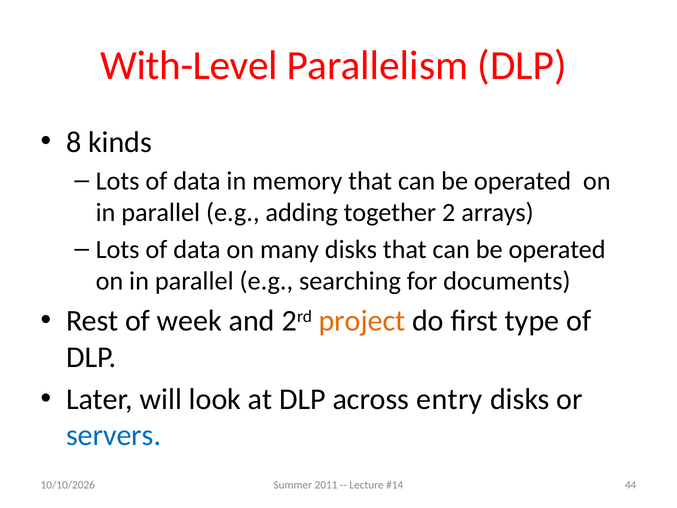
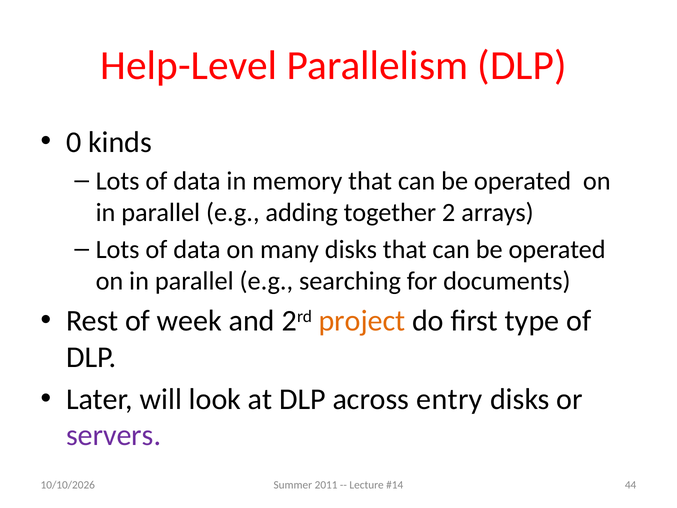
With-Level: With-Level -> Help-Level (189, 66)
8: 8 -> 0 (74, 142)
servers colour: blue -> purple (114, 435)
